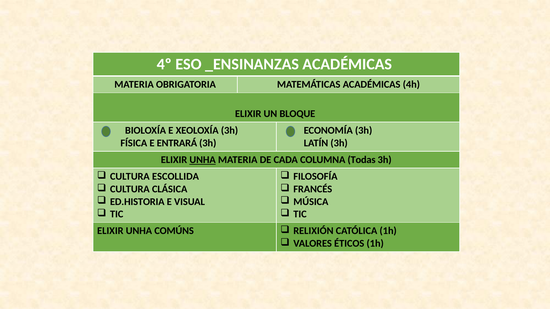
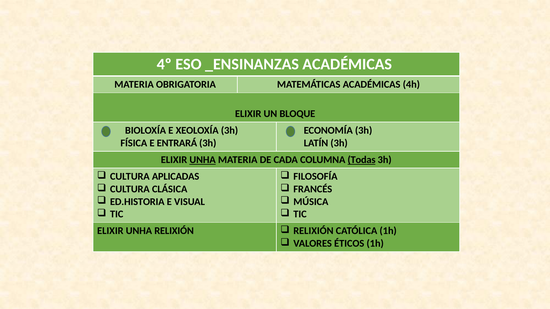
Todas underline: none -> present (362, 160)
ESCOLLIDA: ESCOLLIDA -> APLICADAS (176, 177)
UNHA COMÚNS: COMÚNS -> RELIXIÓN (174, 231)
